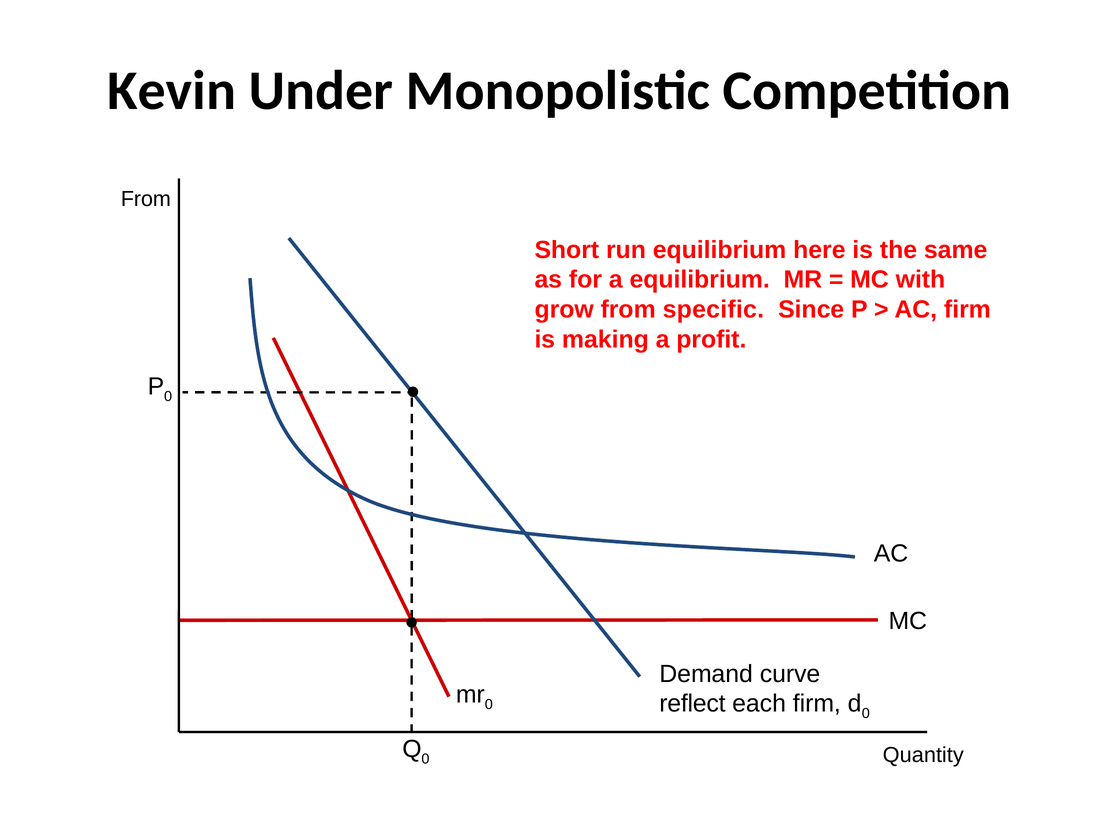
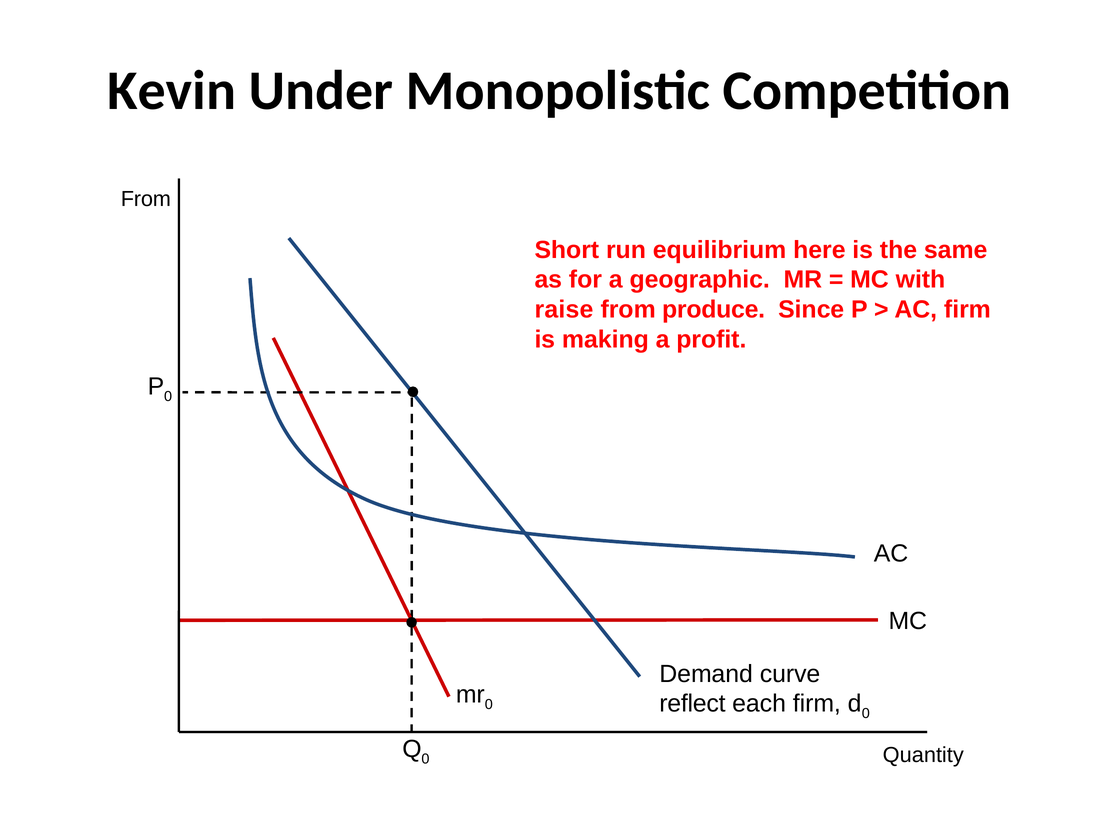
a equilibrium: equilibrium -> geographic (700, 280)
grow: grow -> raise (564, 310)
specific: specific -> produce (714, 310)
